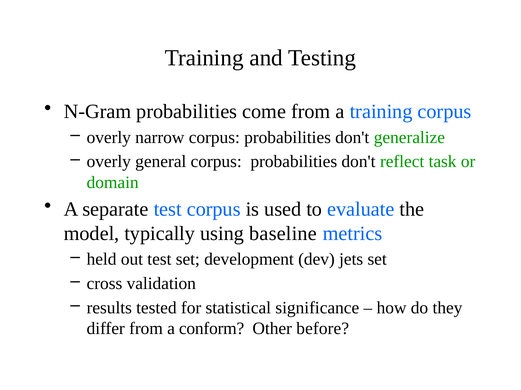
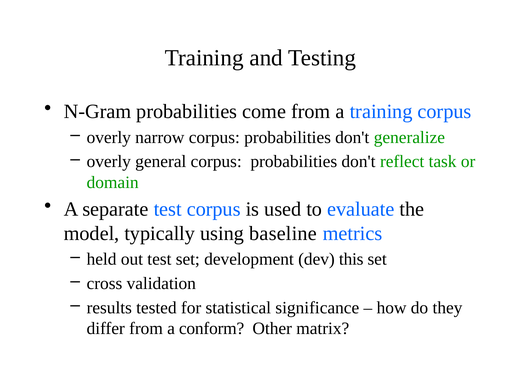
jets: jets -> this (351, 260)
before: before -> matrix (323, 329)
